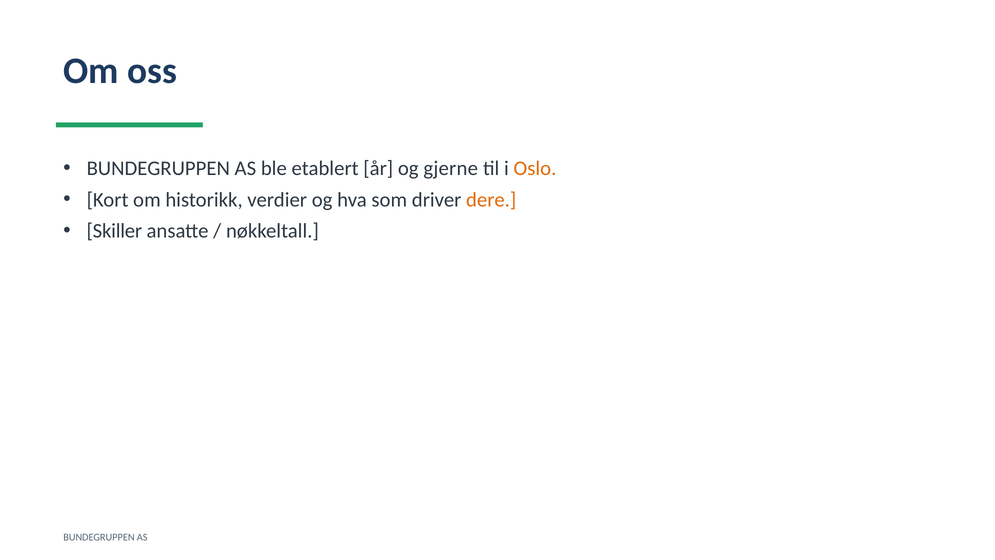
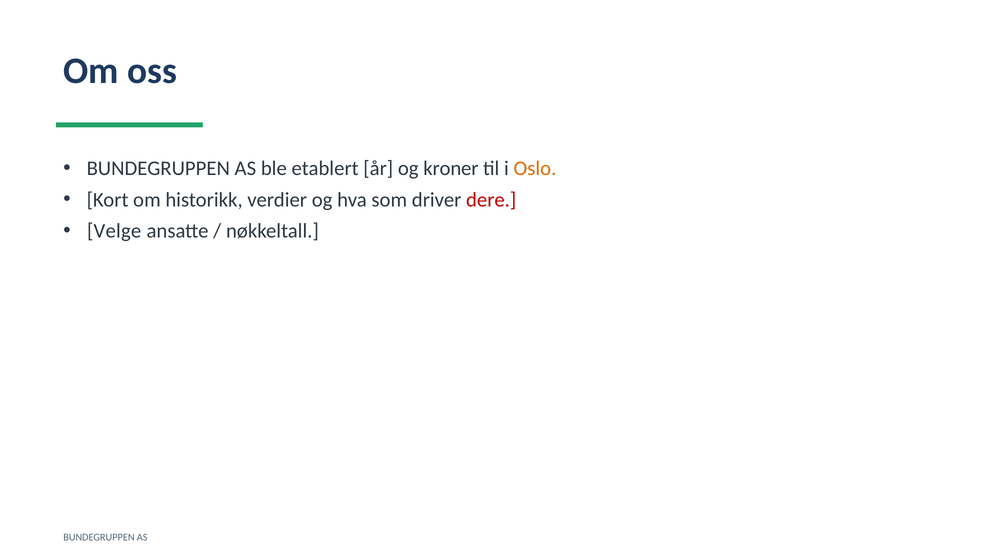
gjerne: gjerne -> kroner (451, 169)
dere colour: orange -> red (491, 200)
Skiller: Skiller -> Velge (114, 231)
